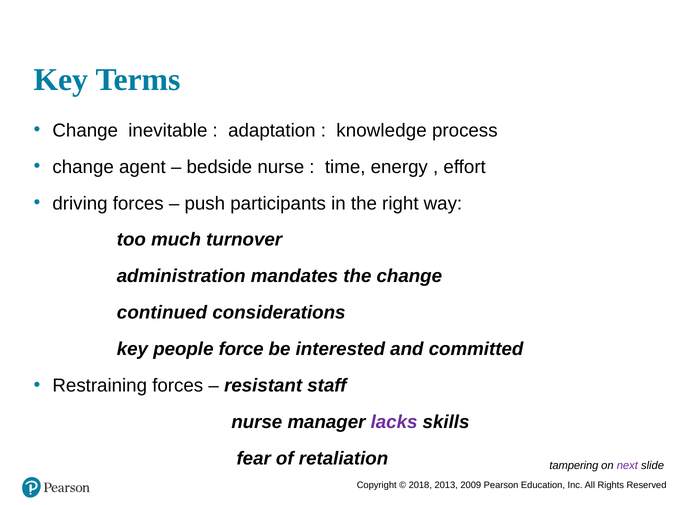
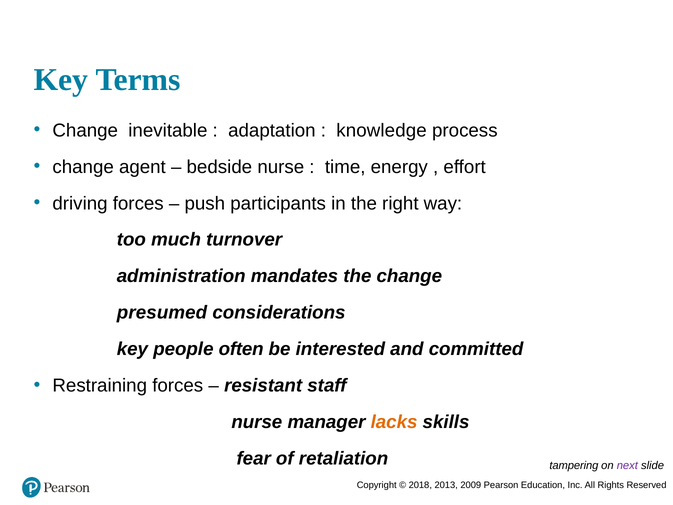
continued: continued -> presumed (162, 313)
force: force -> often (241, 349)
lacks colour: purple -> orange (394, 422)
